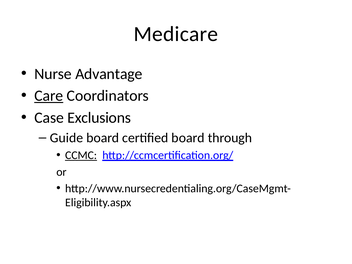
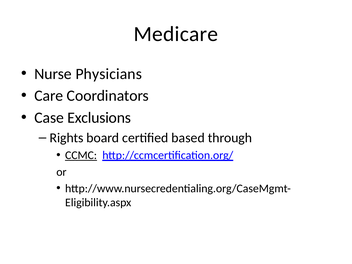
Advantage: Advantage -> Physicians (109, 74)
Care underline: present -> none (49, 96)
Guide: Guide -> Rights (67, 138)
certified board: board -> based (188, 138)
